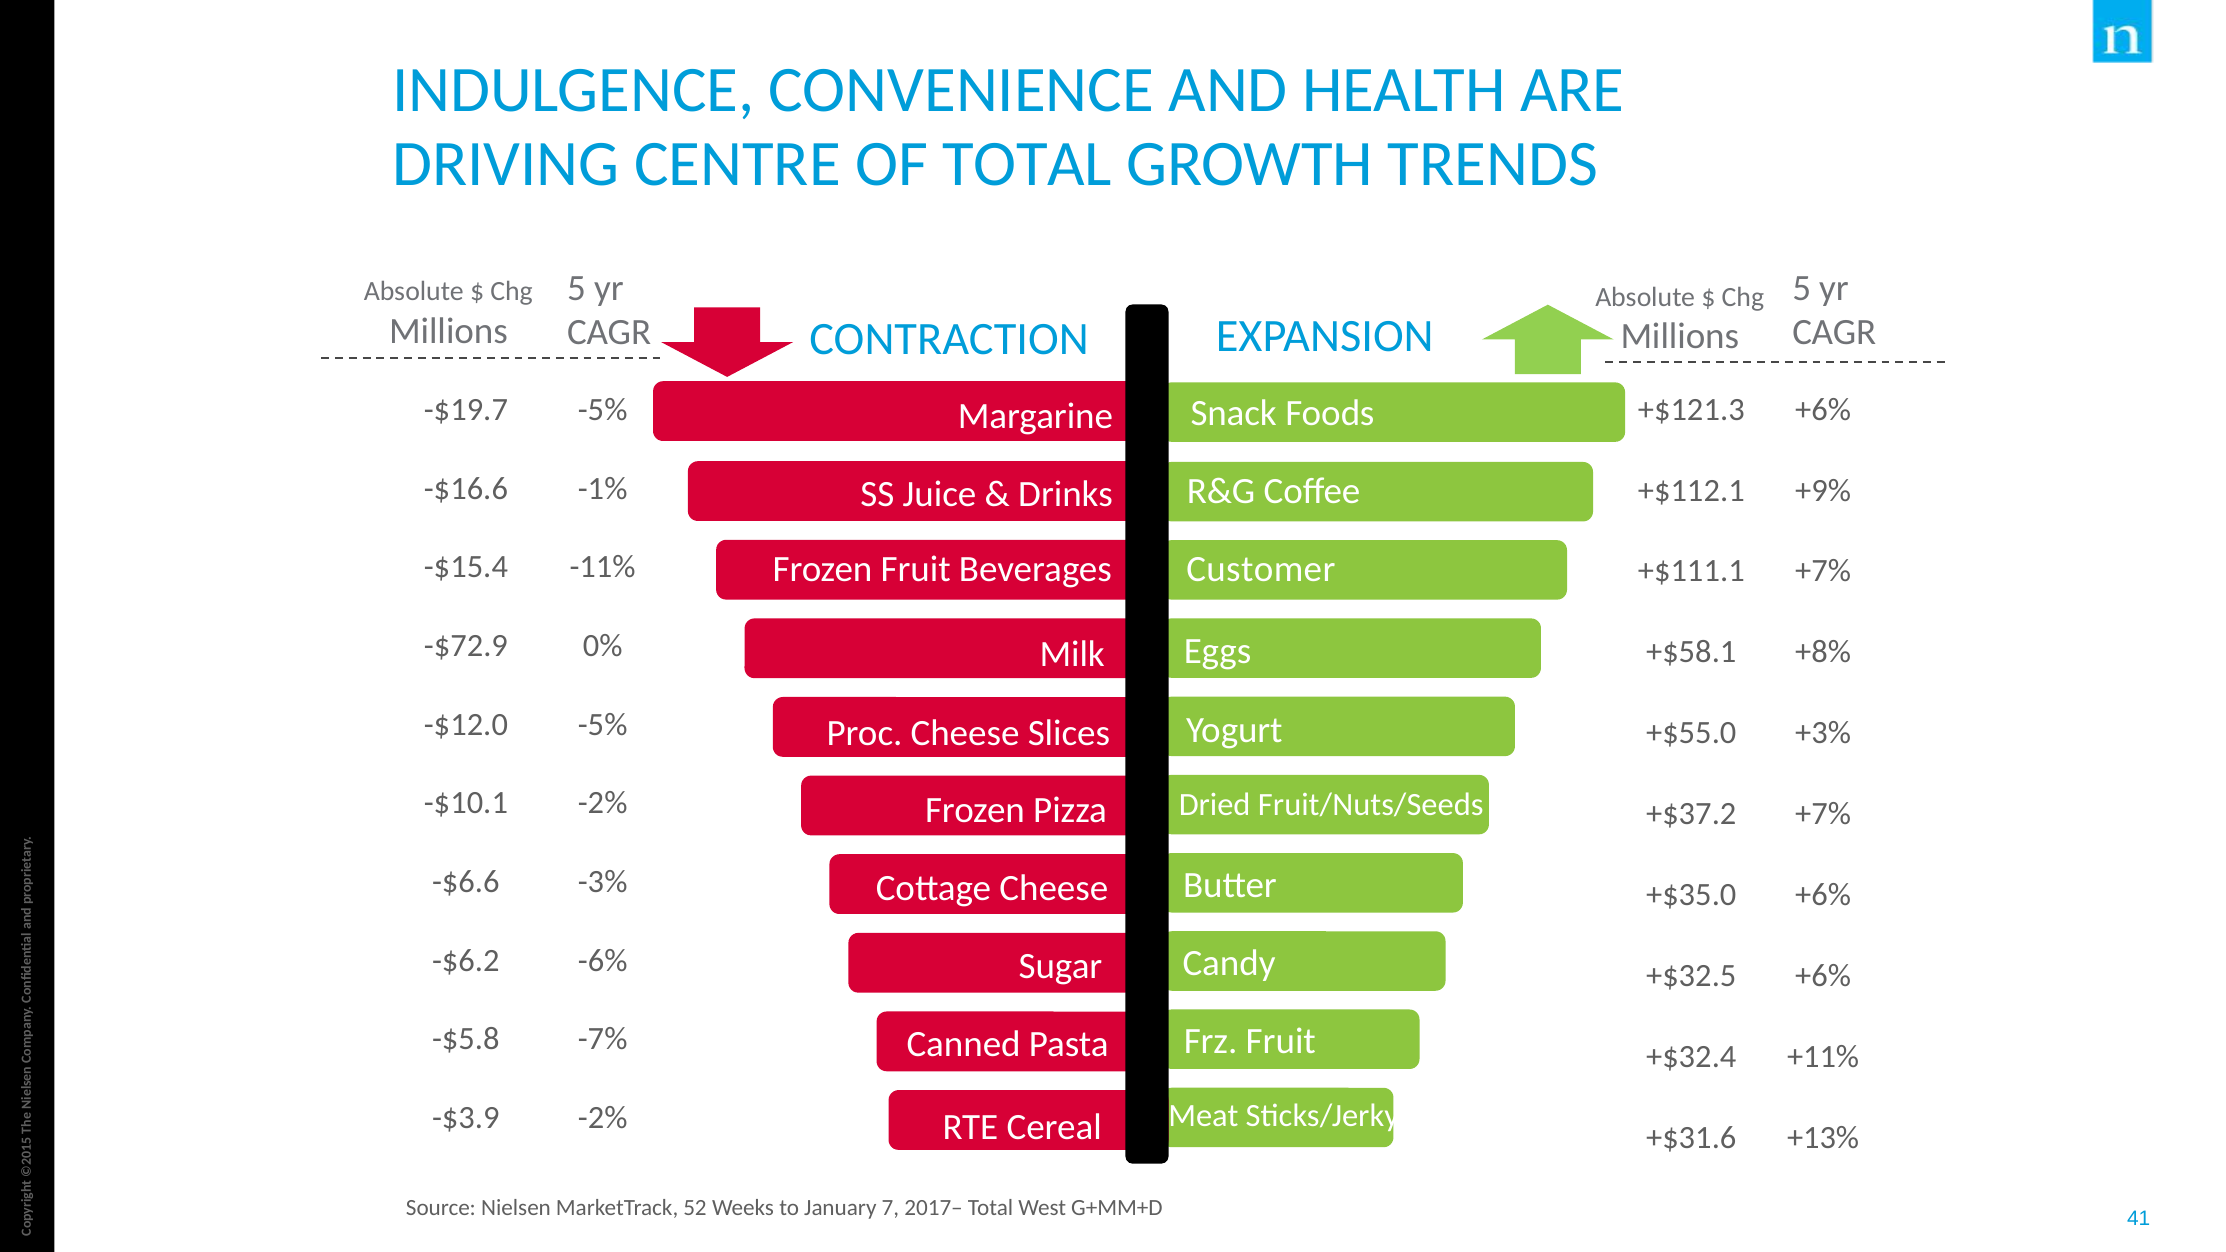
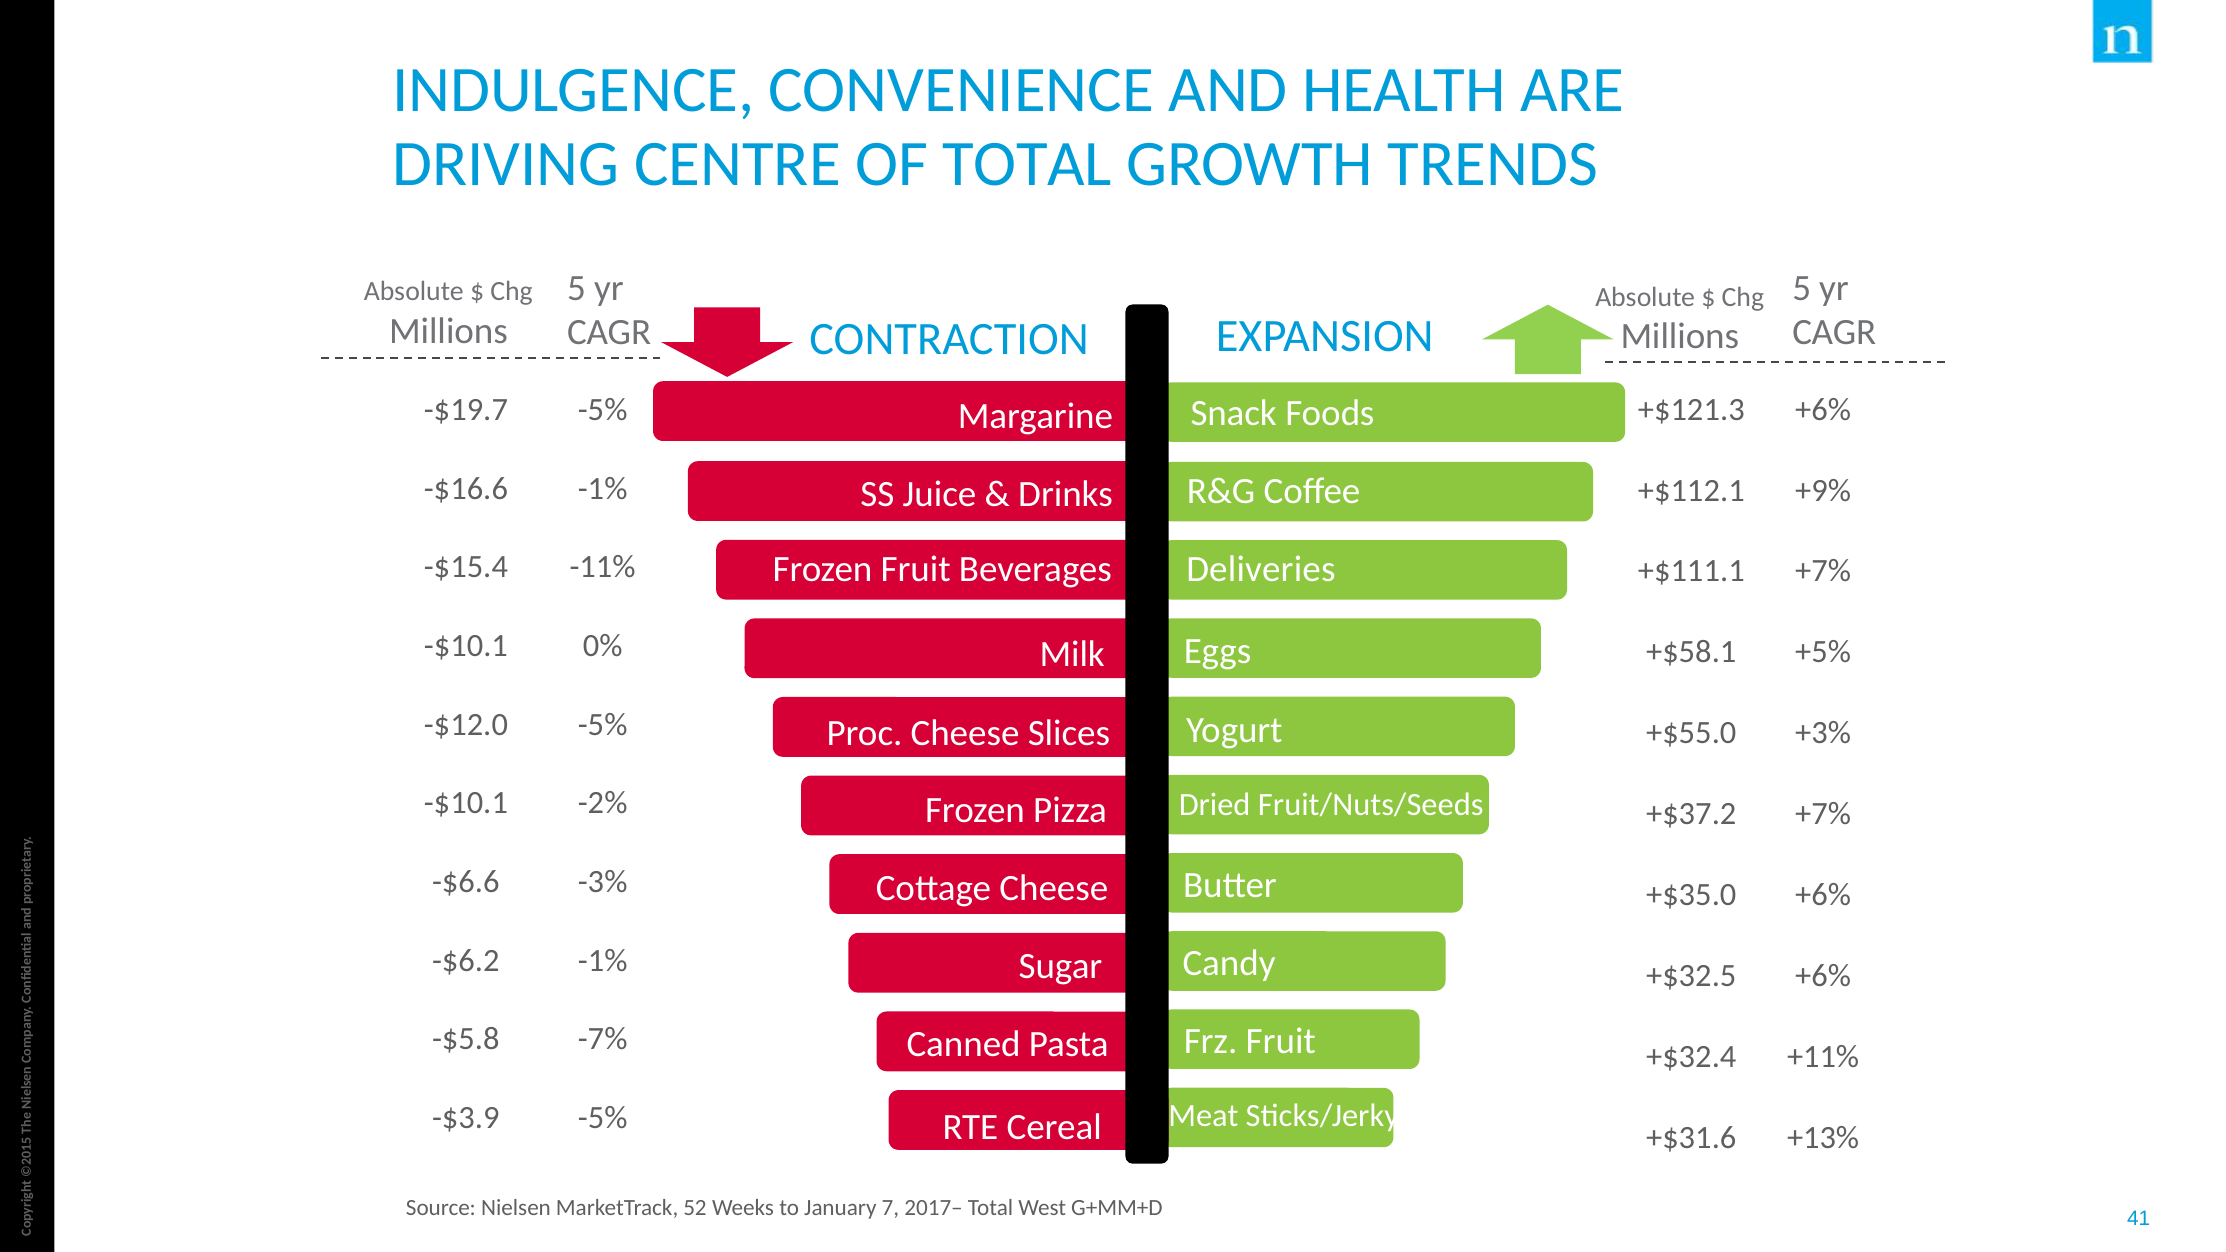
Customer: Customer -> Deliveries (1261, 569)
-$72.9: -$72.9 -> -$10.1 (466, 646)
+8%: +8% -> +5% (1823, 652)
-$6.2 -6%: -6% -> -1% (603, 961)
-$3.9 -2%: -2% -> -5% (603, 1118)
